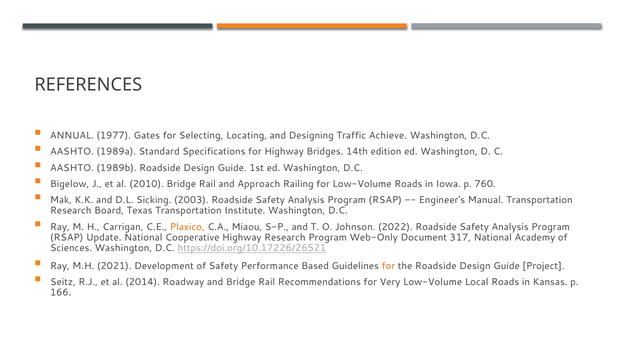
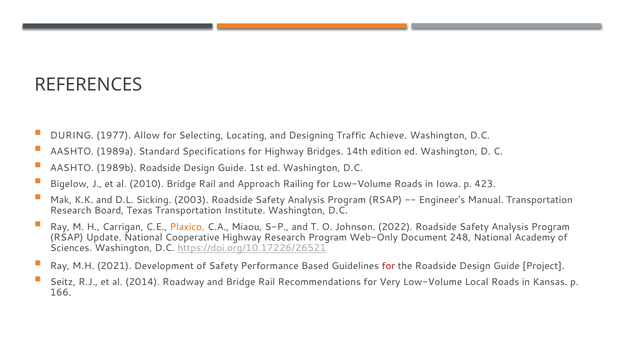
ANNUAL: ANNUAL -> DURING (72, 136)
Gates: Gates -> Allow (147, 136)
760: 760 -> 423 (485, 184)
317: 317 -> 248 (460, 237)
for colour: orange -> red (388, 266)
